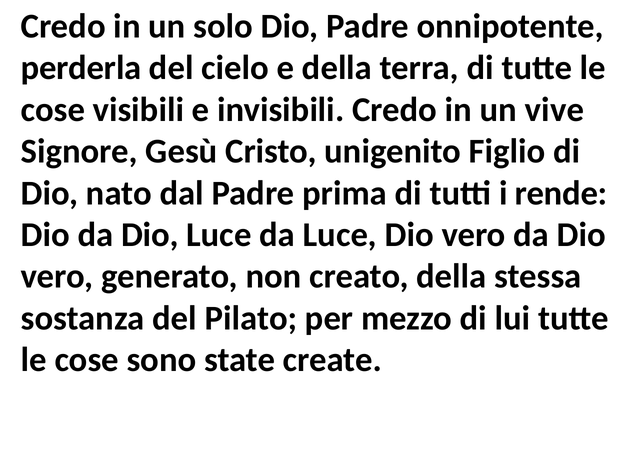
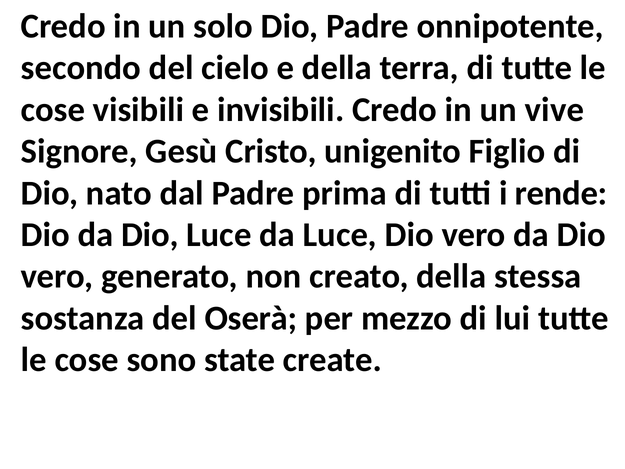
perderla: perderla -> secondo (81, 68)
Pilato: Pilato -> Oserà (251, 318)
